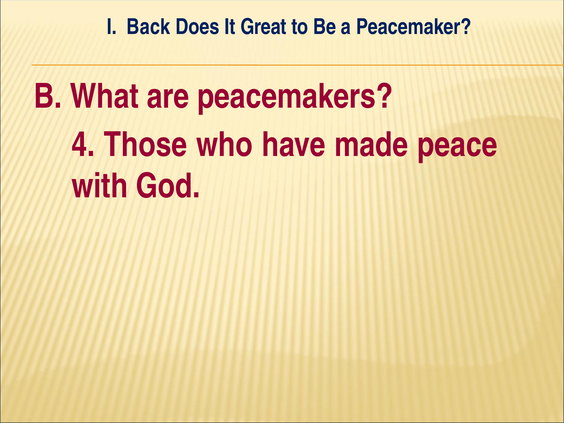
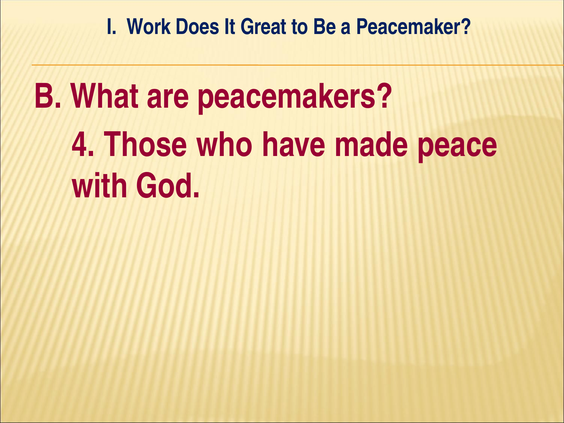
Back: Back -> Work (149, 27)
